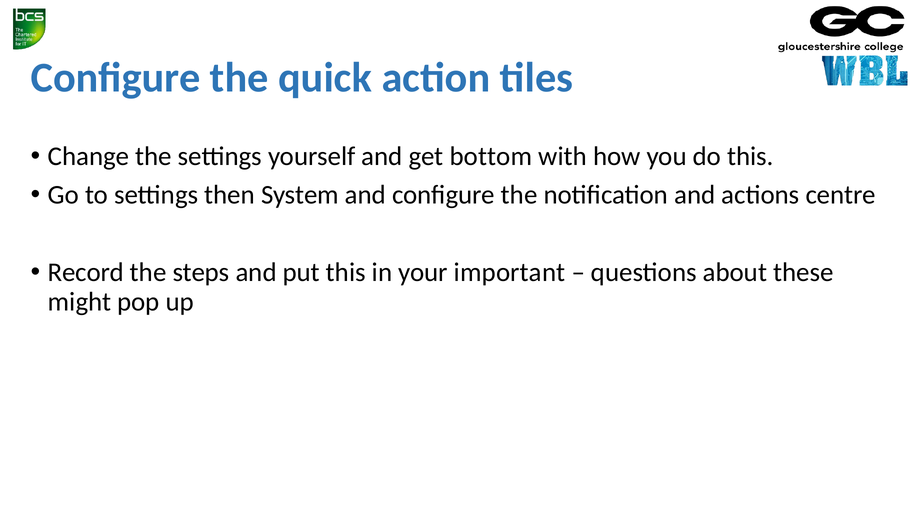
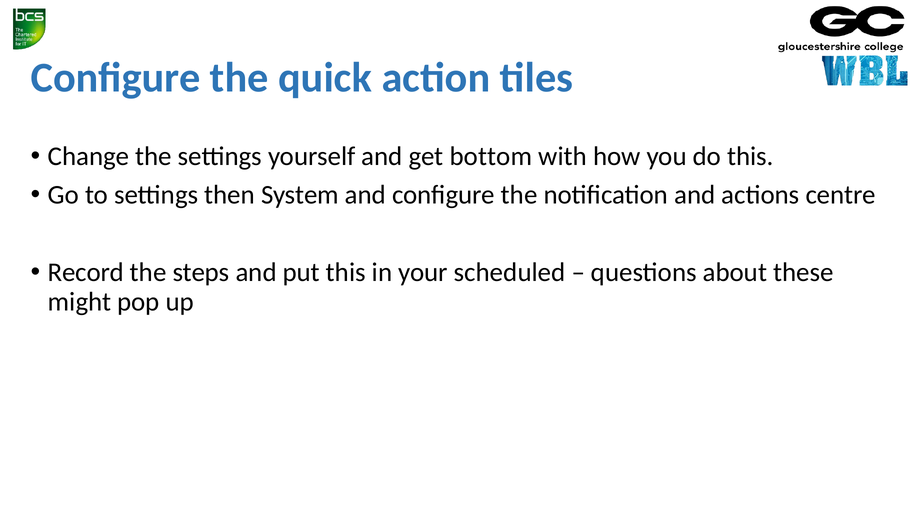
important: important -> scheduled (510, 272)
